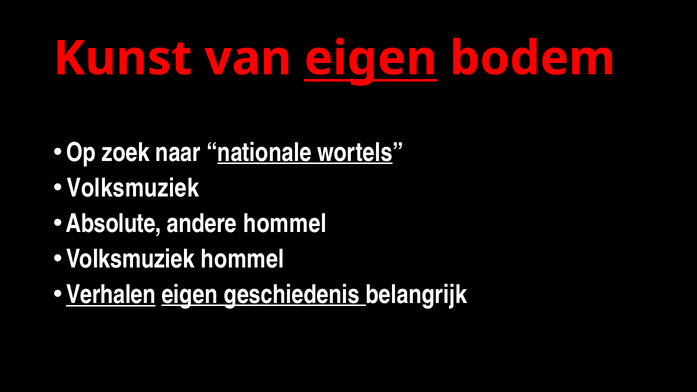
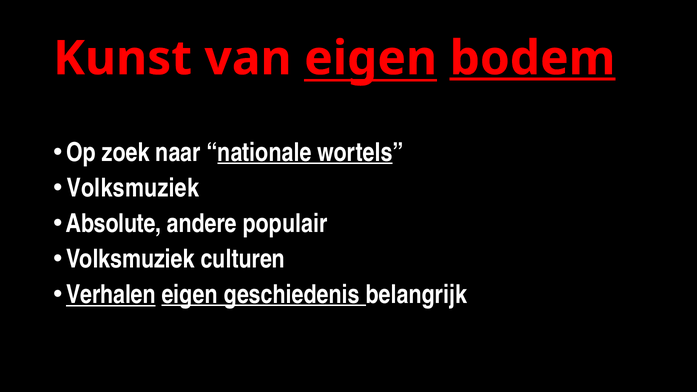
bodem underline: none -> present (533, 58)
andere hommel: hommel -> populair (285, 224)
Volksmuziek hommel: hommel -> culturen (243, 259)
